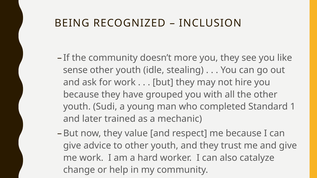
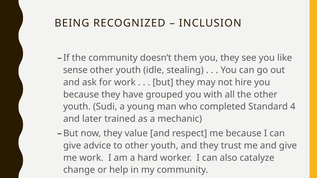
more: more -> them (185, 58)
1: 1 -> 4 (293, 107)
